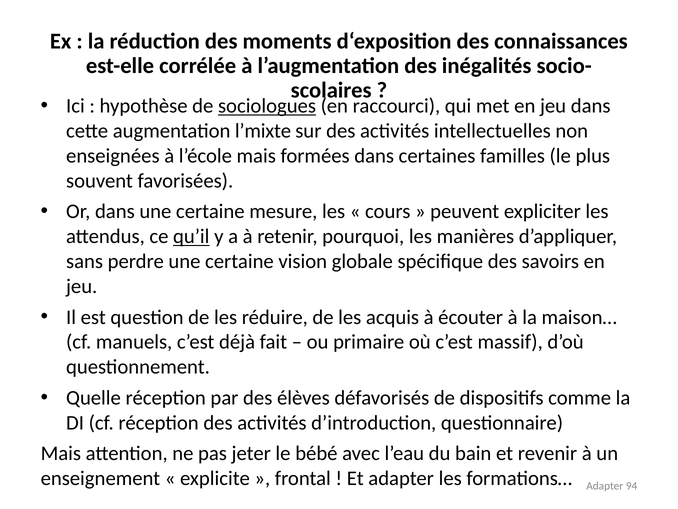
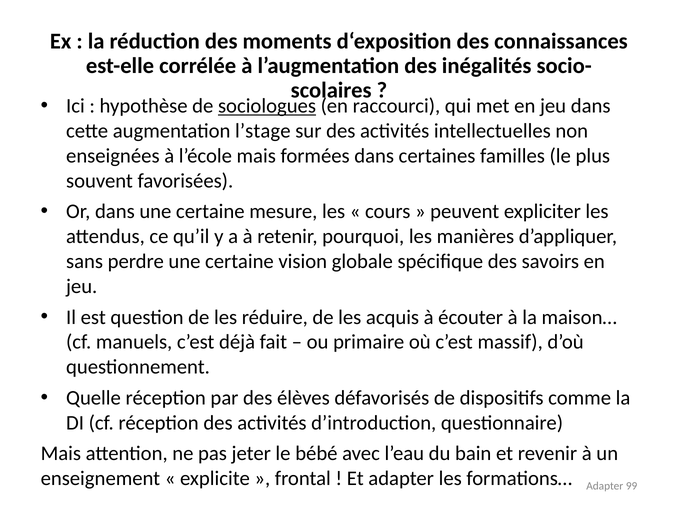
l’mixte: l’mixte -> l’stage (263, 131)
qu’il underline: present -> none (191, 236)
94: 94 -> 99 (632, 486)
